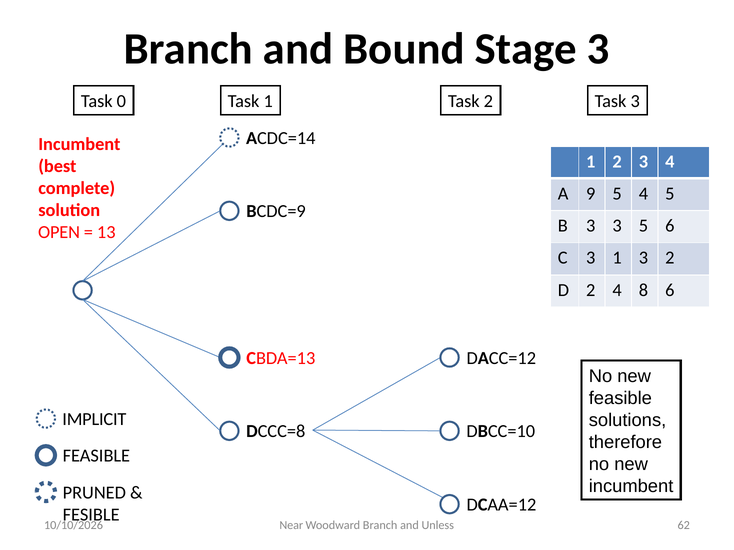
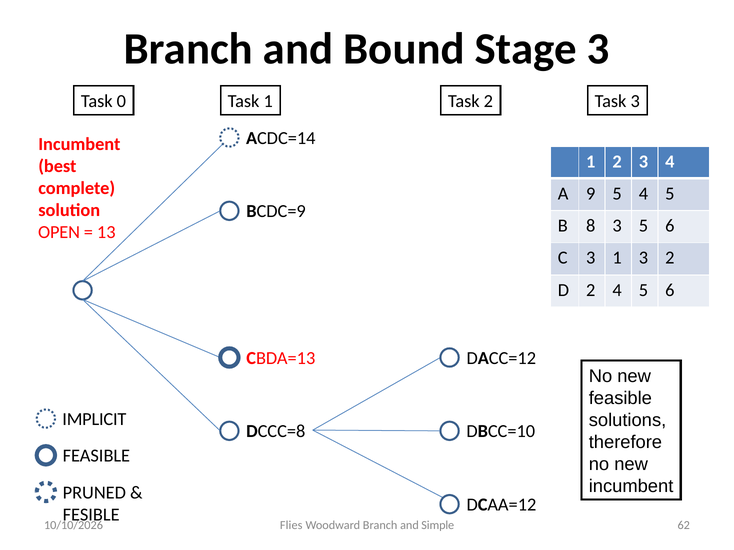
B 3: 3 -> 8 (591, 226)
2 4 8: 8 -> 5 (643, 290)
Near: Near -> Flies (291, 526)
Unless: Unless -> Simple (438, 526)
